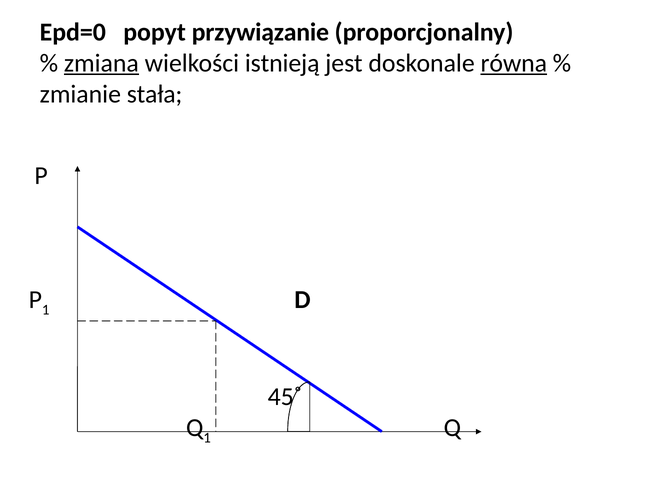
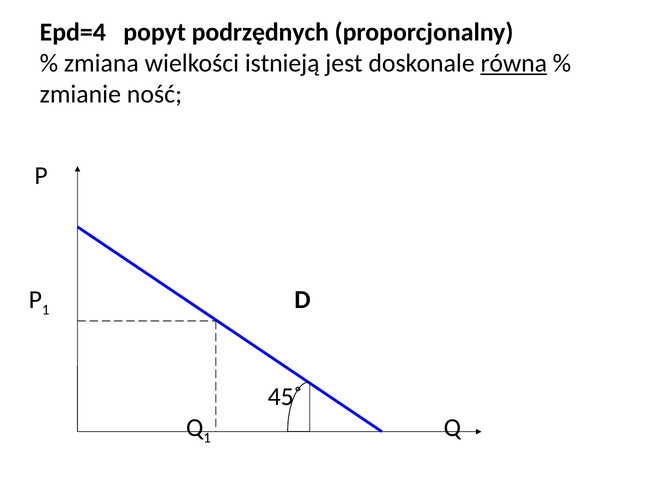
Epd=0: Epd=0 -> Epd=4 (73, 32)
przywiązanie: przywiązanie -> podrzędnych (260, 32)
zmiana underline: present -> none (101, 63)
stała: stała -> ność (154, 94)
